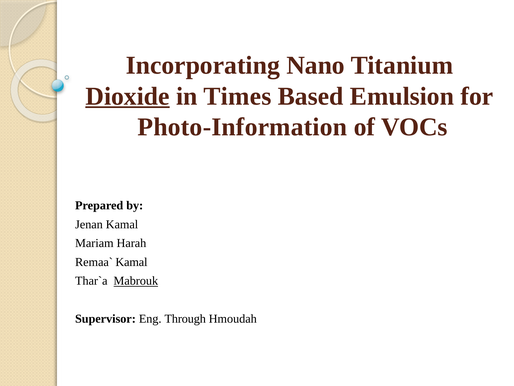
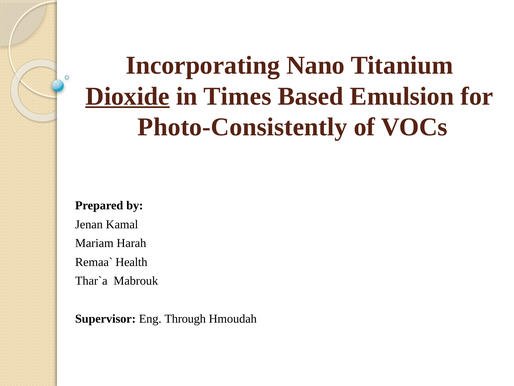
Photo-Information: Photo-Information -> Photo-Consistently (242, 127)
Kamal: Kamal -> Health (131, 262)
Mabrouk underline: present -> none (136, 281)
